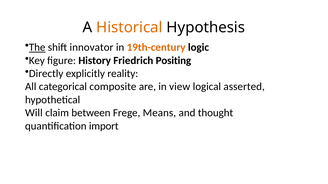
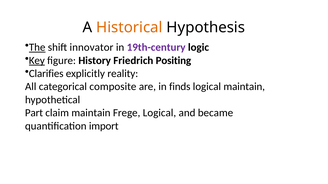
19th-century colour: orange -> purple (156, 48)
Key underline: none -> present (37, 61)
Directly: Directly -> Clarifies (46, 74)
view: view -> finds (180, 87)
logical asserted: asserted -> maintain (244, 87)
Will: Will -> Part (34, 113)
claim between: between -> maintain (91, 113)
Frege Means: Means -> Logical (159, 113)
thought: thought -> became (215, 113)
